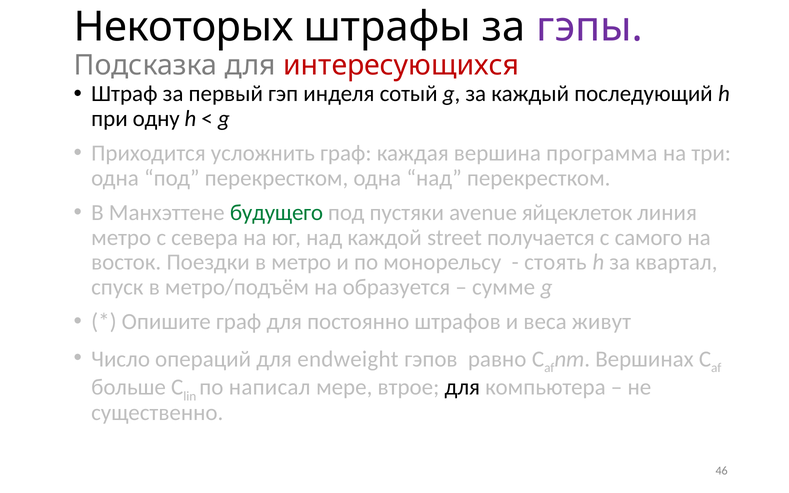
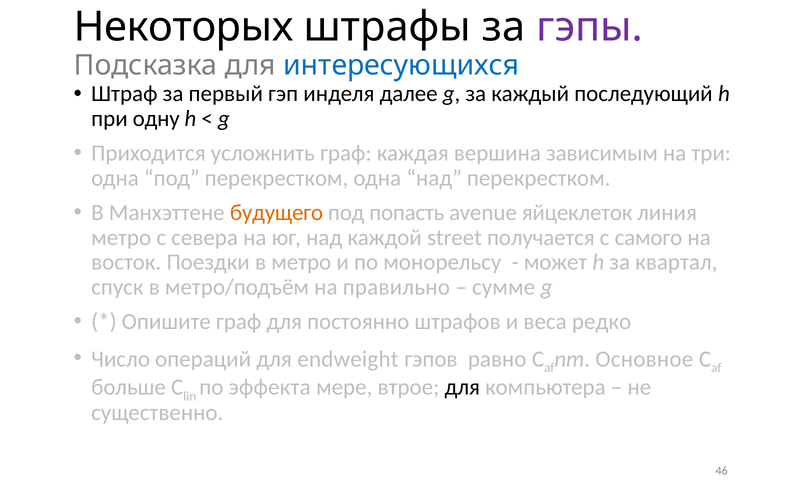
интересующихся colour: red -> blue (401, 65)
сотый: сотый -> далее (409, 94)
программа: программа -> зависимым (602, 153)
будущего colour: green -> orange (277, 213)
пустяки: пустяки -> попасть (407, 213)
стоять: стоять -> может (556, 262)
образуется: образуется -> правильно (396, 287)
живут: живут -> редко (602, 322)
Вершинах: Вершинах -> Основное (644, 359)
написал: написал -> эффекта (270, 387)
